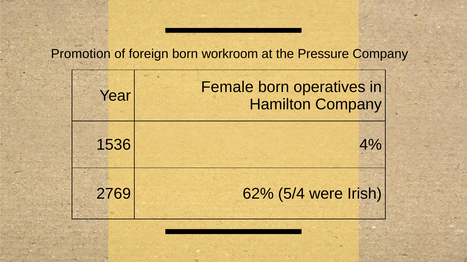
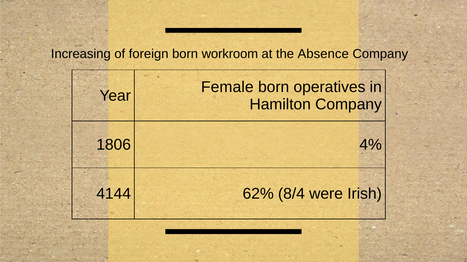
Promotion: Promotion -> Increasing (81, 54)
Pressure: Pressure -> Absence (323, 54)
1536: 1536 -> 1806 (114, 145)
2769: 2769 -> 4144 (114, 194)
5/4: 5/4 -> 8/4 (291, 194)
